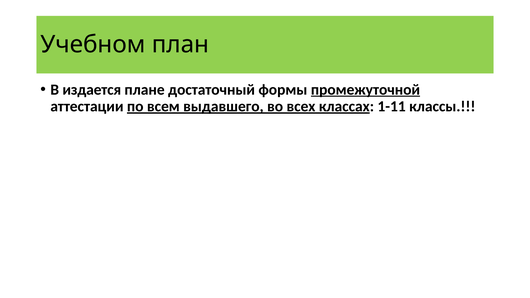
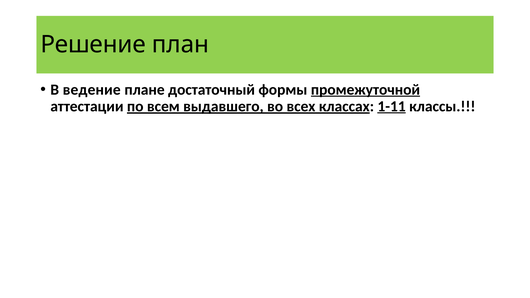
Учебном: Учебном -> Решение (93, 45)
издается: издается -> ведение (92, 90)
1-11 underline: none -> present (392, 106)
